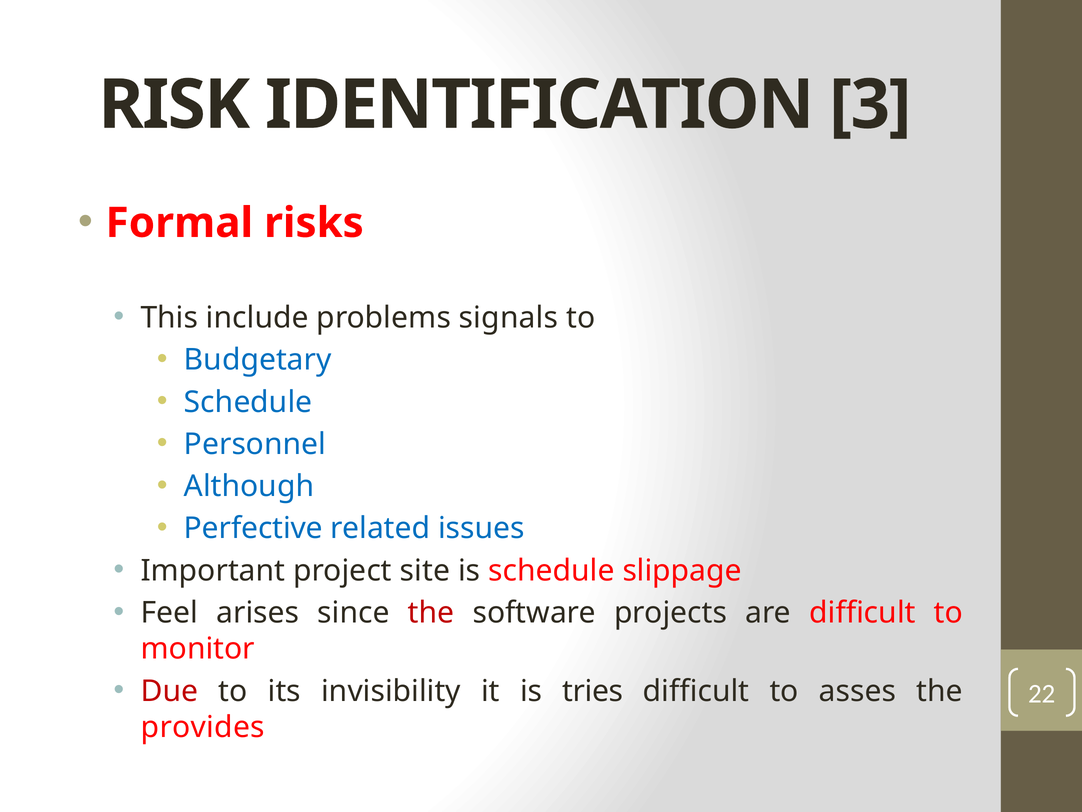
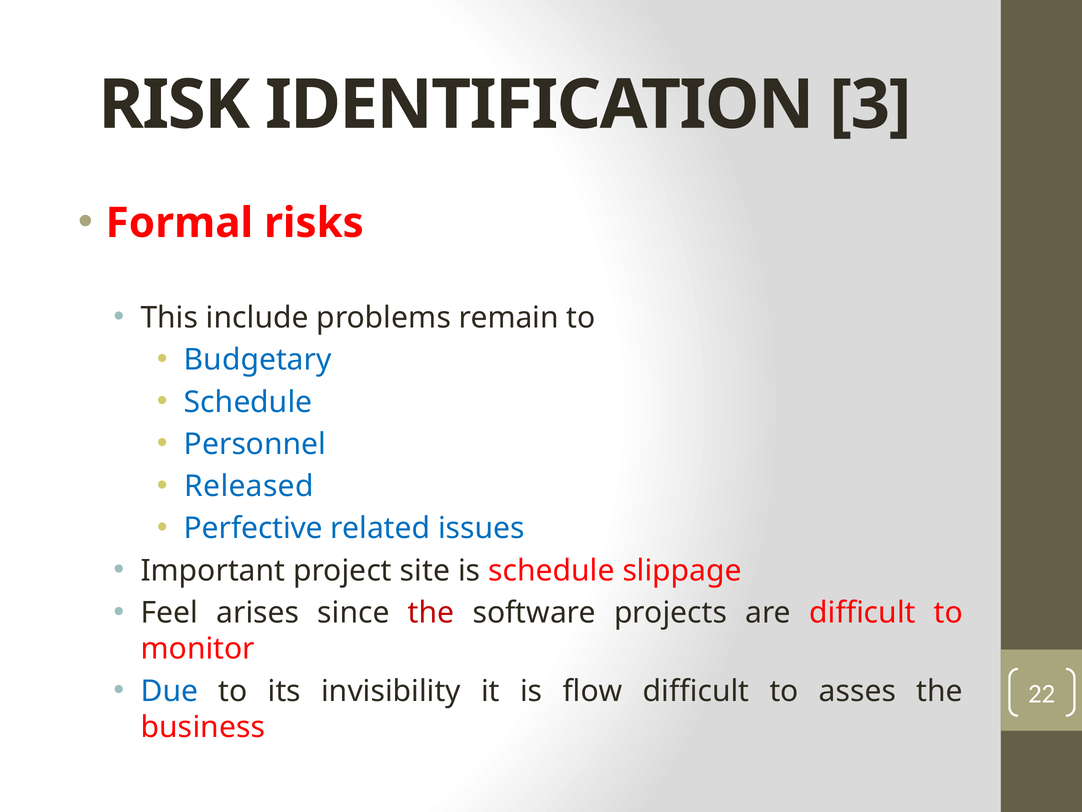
signals: signals -> remain (509, 318)
Although: Although -> Released (249, 486)
Due colour: red -> blue (169, 691)
tries: tries -> flow (593, 691)
provides: provides -> business (203, 727)
